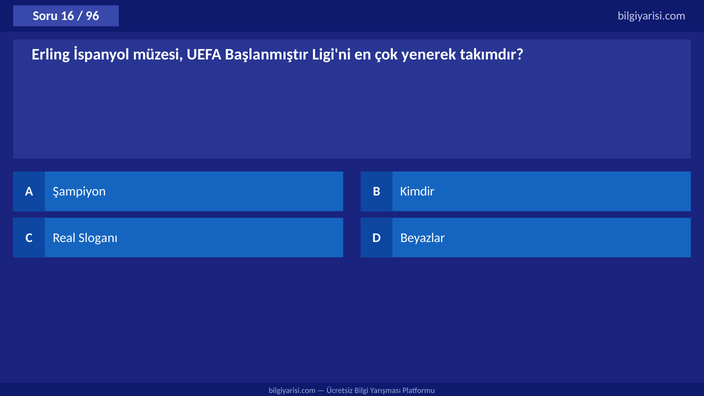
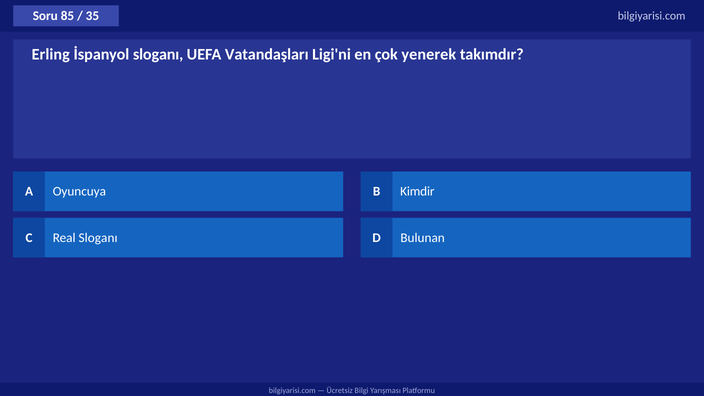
16: 16 -> 85 (67, 16)
96: 96 -> 35 (92, 16)
İspanyol müzesi: müzesi -> sloganı (158, 54)
Başlanmıştır: Başlanmıştır -> Vatandaşları (267, 54)
Şampiyon: Şampiyon -> Oyuncuya (79, 192)
Beyazlar: Beyazlar -> Bulunan (423, 238)
